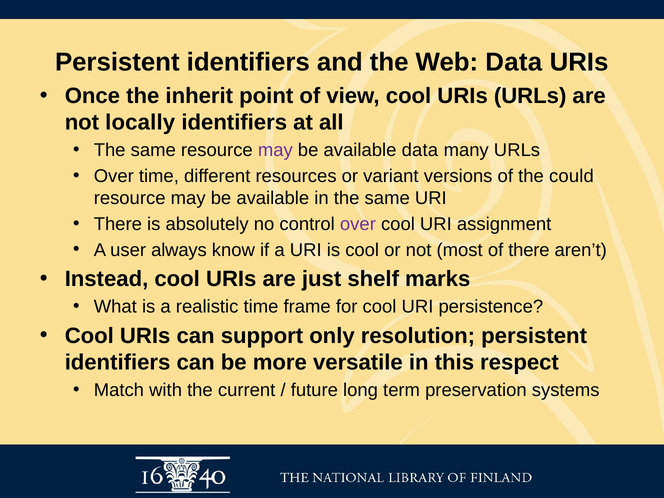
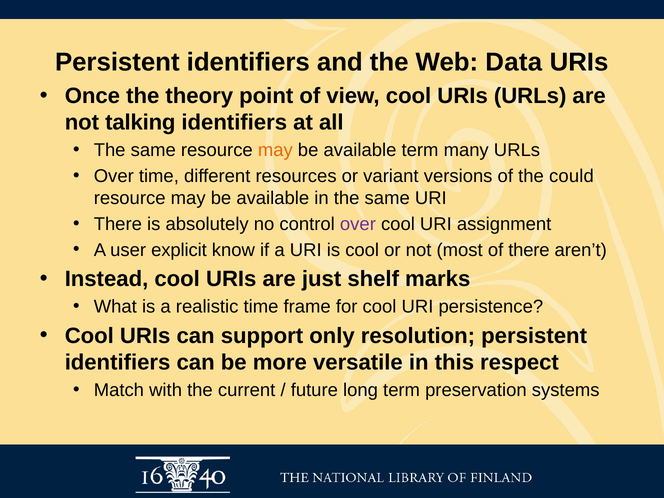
inherit: inherit -> theory (199, 96)
locally: locally -> talking (140, 123)
may colour: purple -> orange (275, 150)
available data: data -> term (420, 150)
always: always -> explicit (179, 250)
